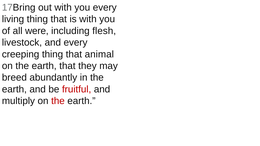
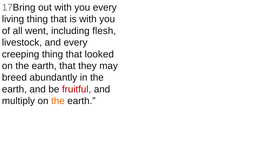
were: were -> went (37, 31)
animal: animal -> looked (99, 54)
the colour: red -> orange (58, 101)
